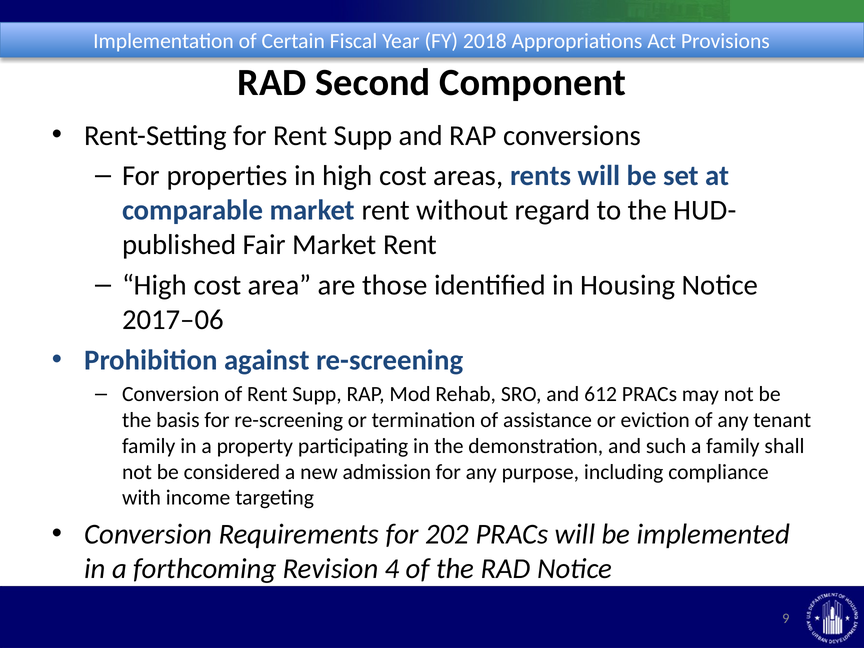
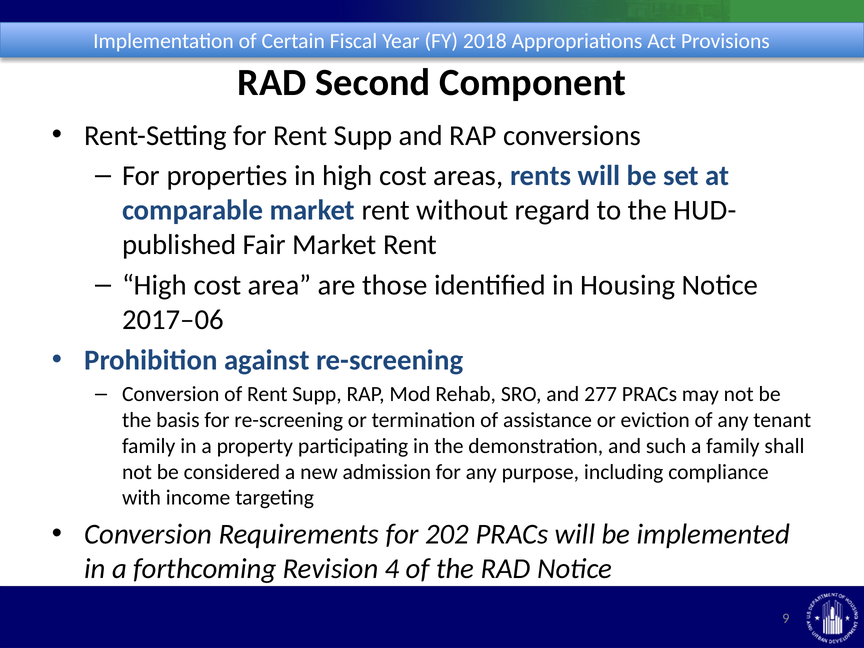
612: 612 -> 277 (601, 394)
